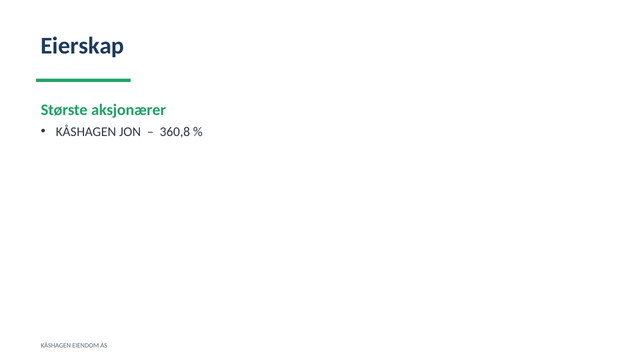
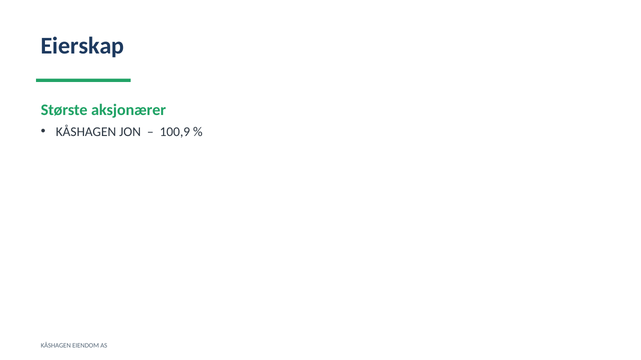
360,8: 360,8 -> 100,9 (175, 132)
